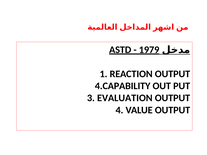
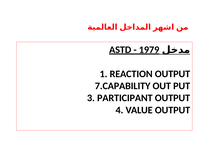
4.CAPABILITY: 4.CAPABILITY -> 7.CAPABILITY (123, 86)
EVALUATION: EVALUATION -> PARTICIPANT (125, 98)
